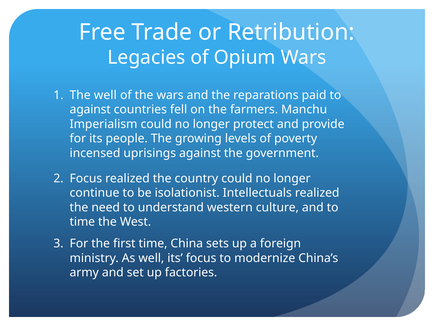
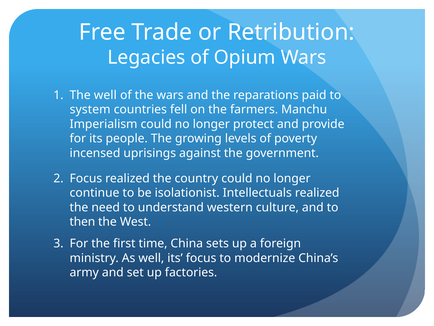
against: against -> system (90, 109)
time: time -> then (82, 222)
